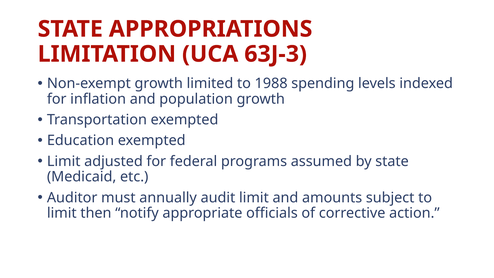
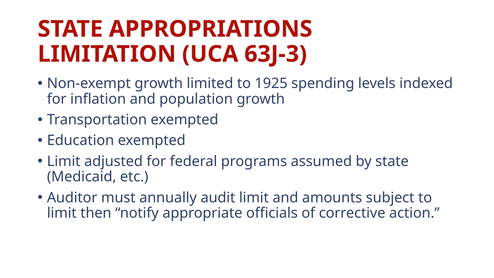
1988: 1988 -> 1925 (271, 84)
